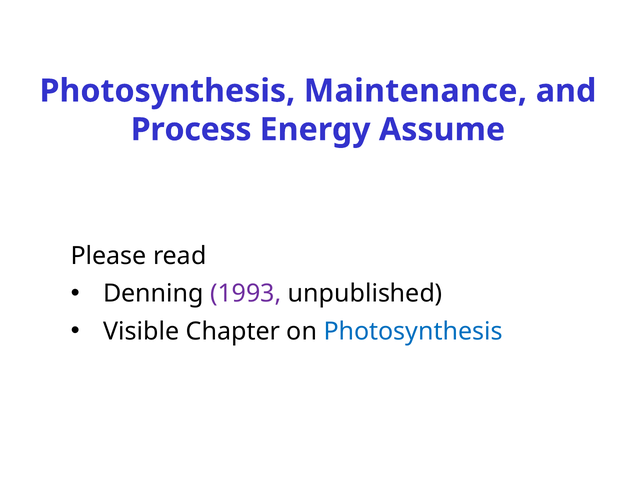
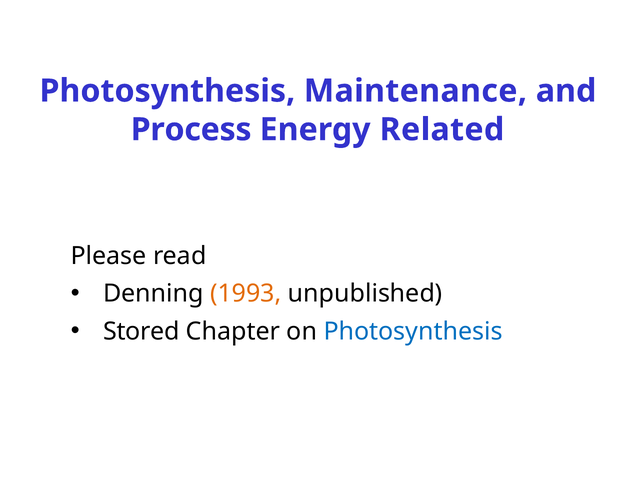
Assume: Assume -> Related (442, 130)
1993 colour: purple -> orange (246, 294)
Visible: Visible -> Stored (141, 331)
